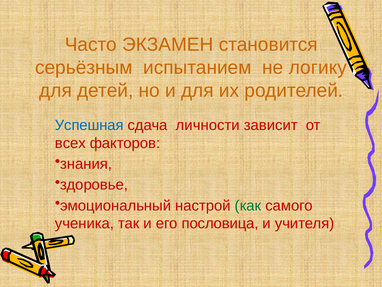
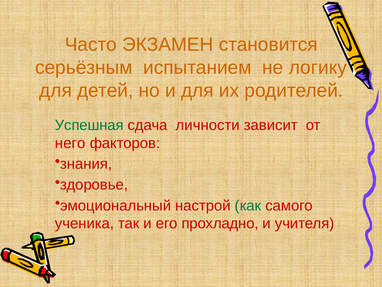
Успешная colour: blue -> green (89, 125)
всех: всех -> него (70, 143)
пословица: пословица -> прохладно (220, 223)
